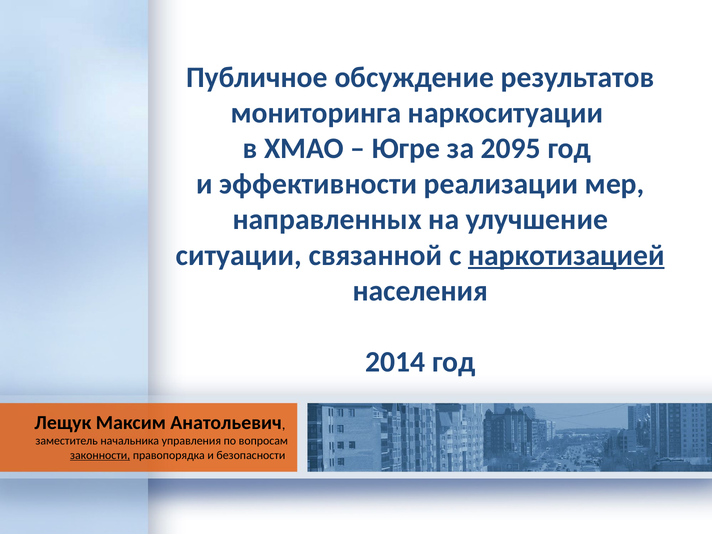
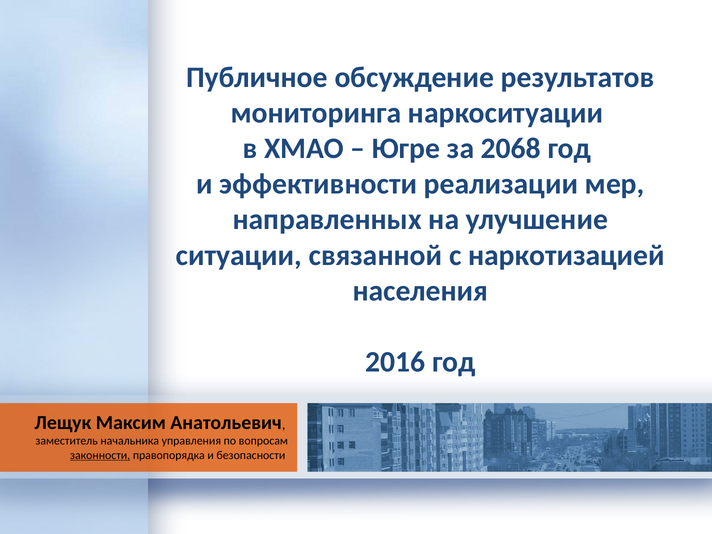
2095: 2095 -> 2068 (511, 148)
наркотизацией underline: present -> none (566, 255)
2014: 2014 -> 2016 (395, 362)
